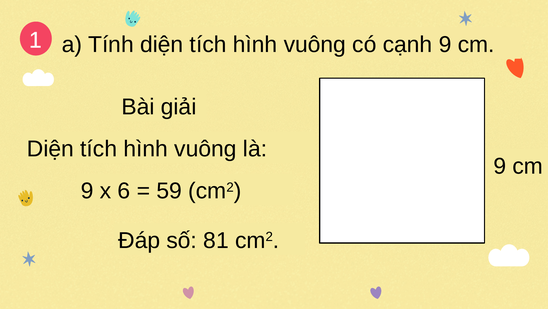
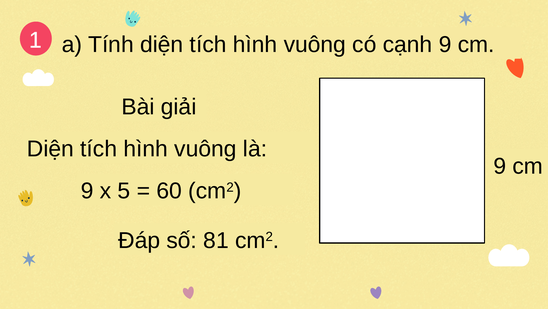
6: 6 -> 5 (124, 191)
59: 59 -> 60 (169, 191)
